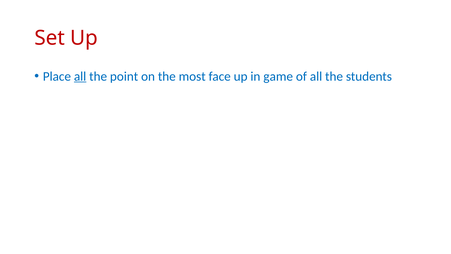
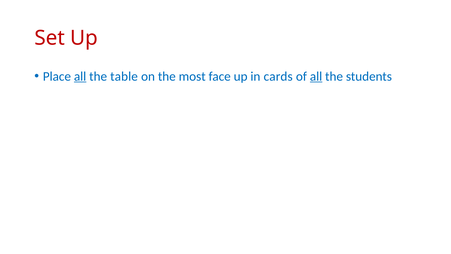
point: point -> table (124, 76)
game: game -> cards (278, 76)
all underline: none -> present (316, 76)
